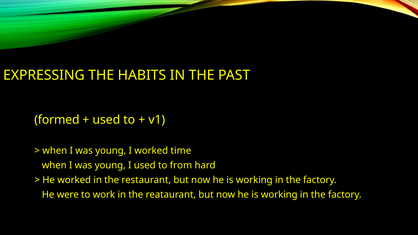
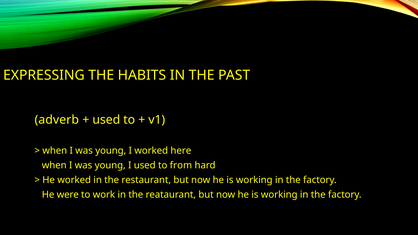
formed: formed -> adverb (57, 120)
time: time -> here (181, 151)
